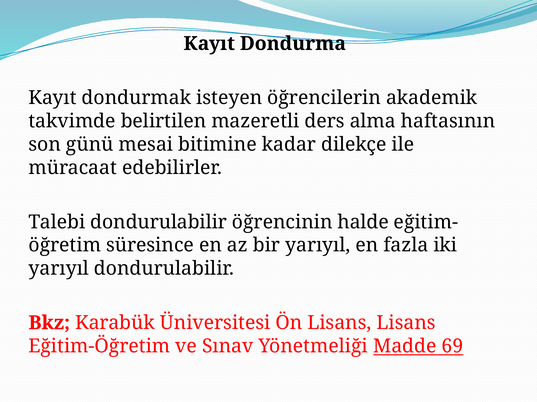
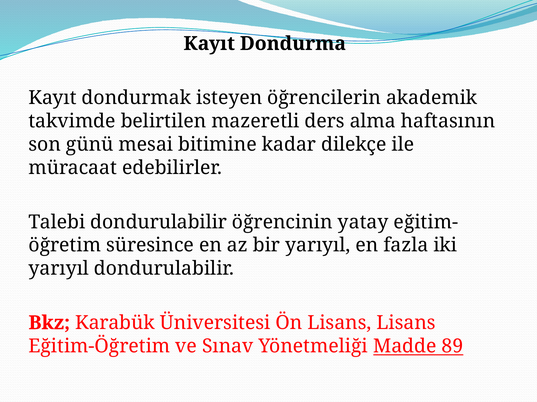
halde: halde -> yatay (363, 222)
69: 69 -> 89 (452, 347)
